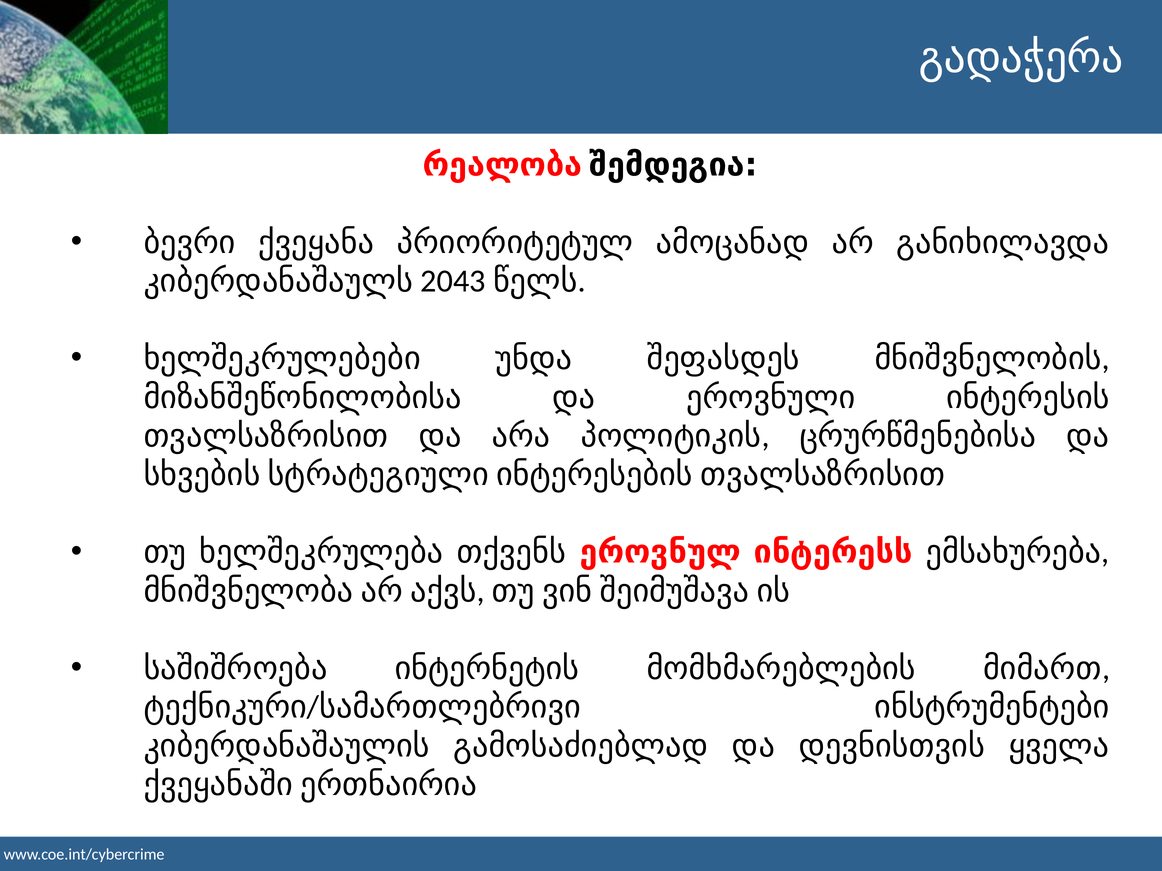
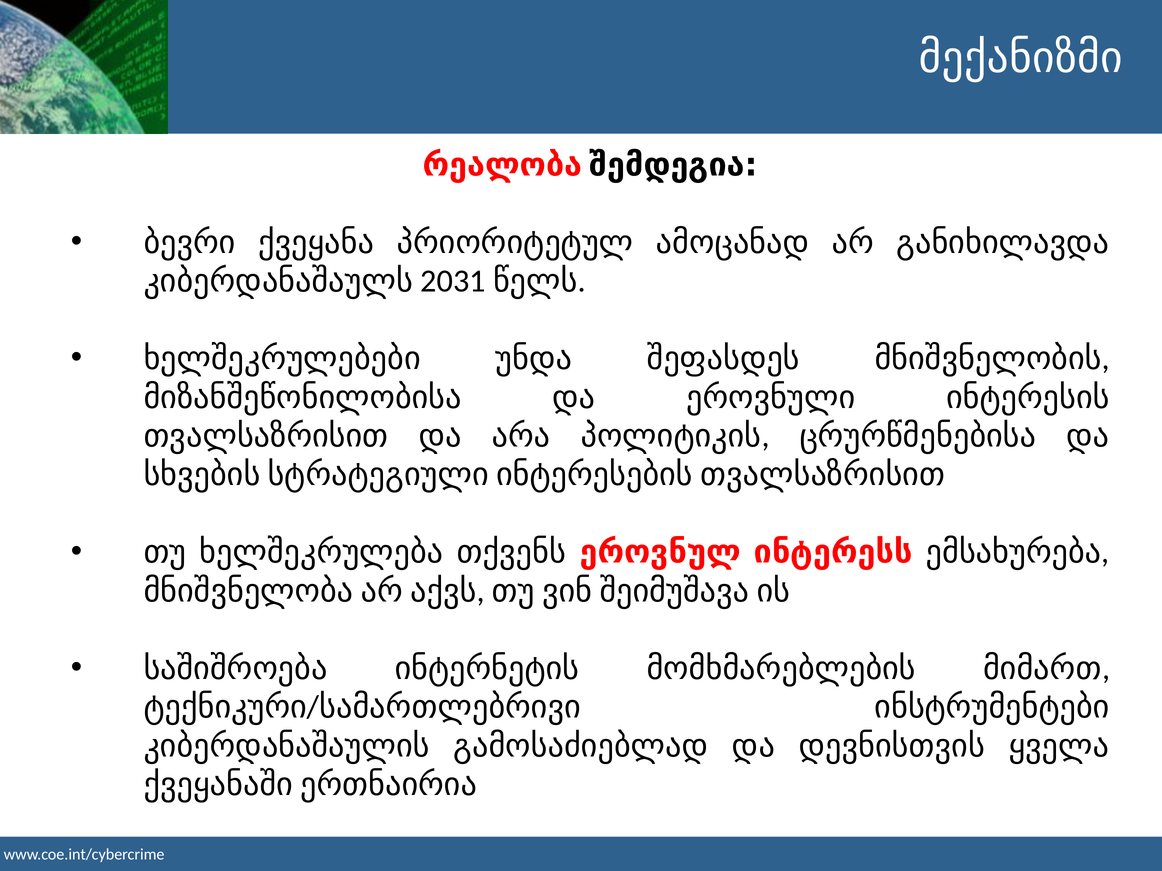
გადაჭერა: გადაჭერა -> მექანიზმი (1021, 58)
2043: 2043 -> 2031 (453, 281)
